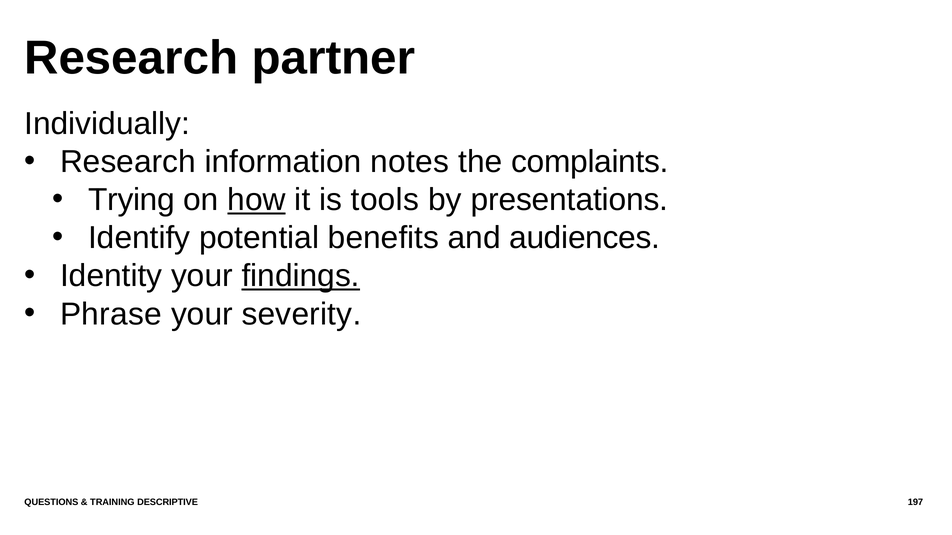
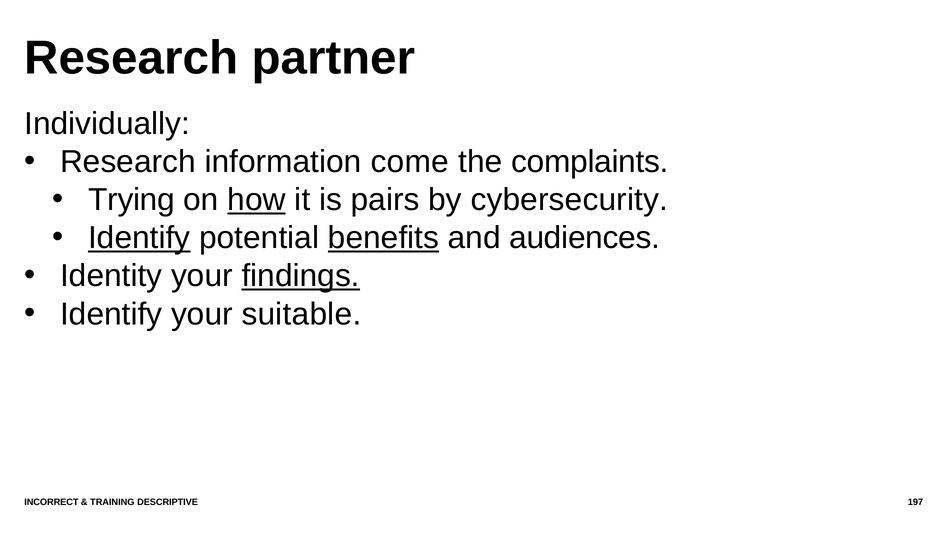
notes: notes -> come (410, 162)
tools: tools -> pairs (385, 200)
presentations: presentations -> cybersecurity (569, 200)
Identify underline: none -> present (139, 238)
benefits underline: none -> present (383, 238)
Phrase: Phrase -> Identify (111, 314)
severity: severity -> suitable (301, 314)
QUESTIONS: QUESTIONS -> INCORRECT (51, 503)
